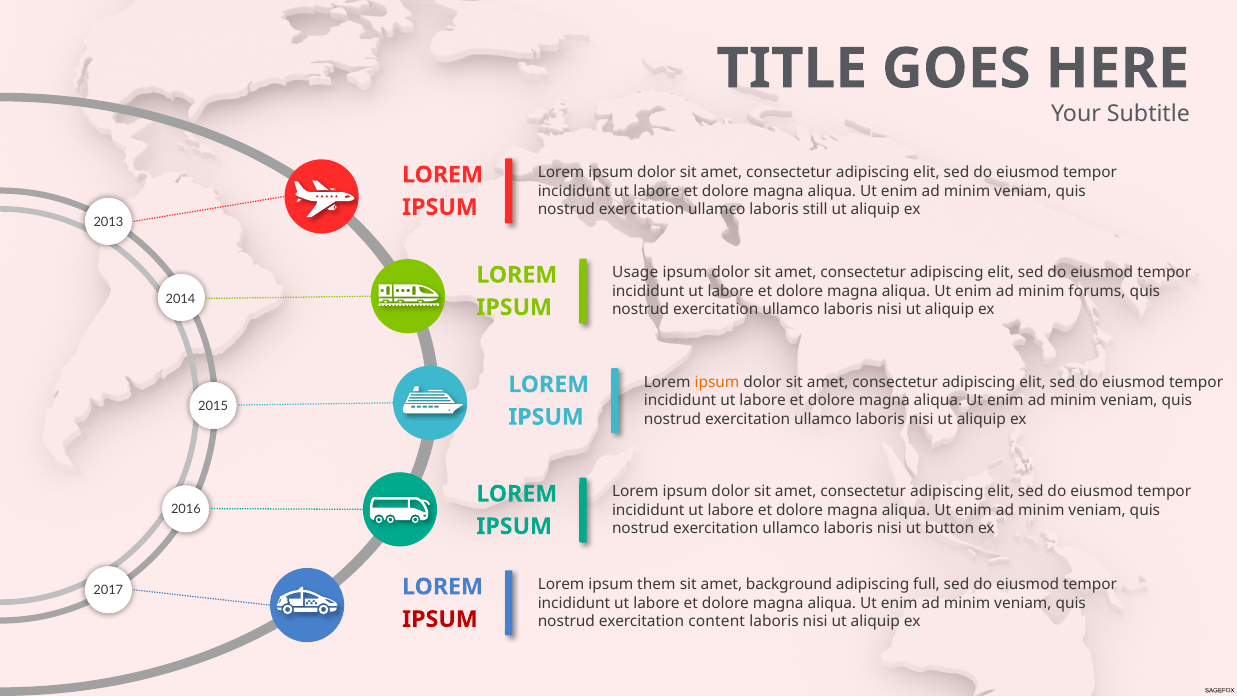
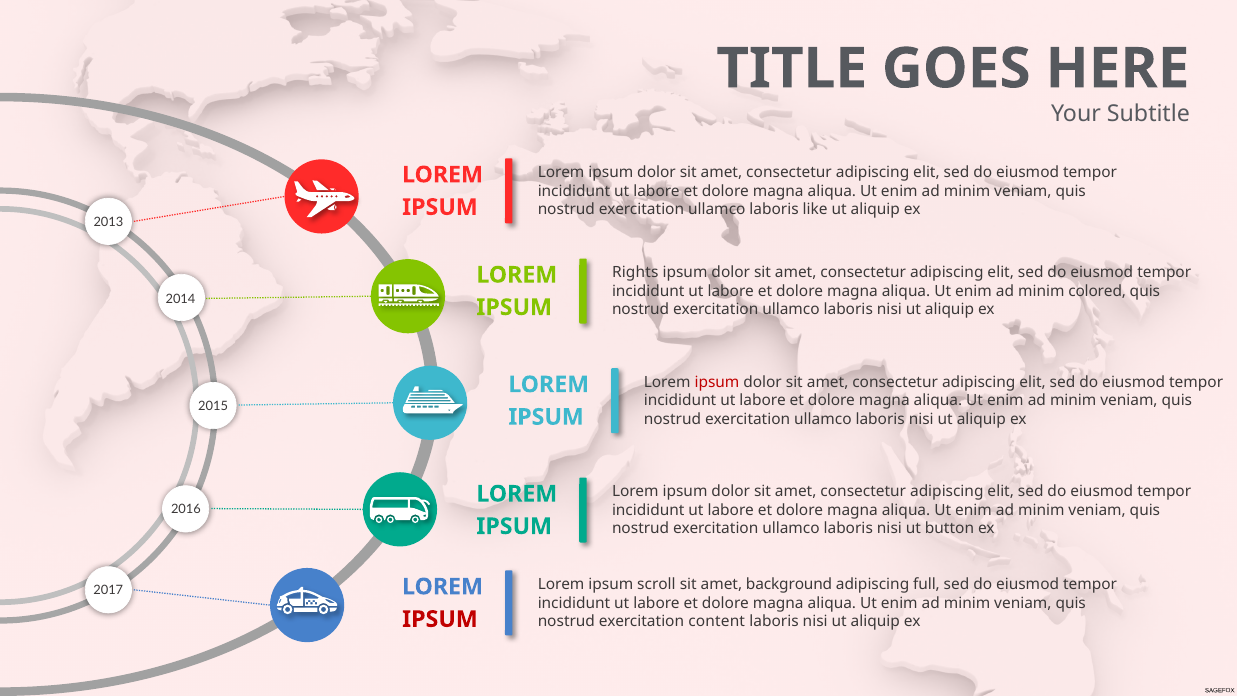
still: still -> like (815, 210)
Usage: Usage -> Rights (635, 273)
forums: forums -> colored (1097, 291)
ipsum colour: orange -> red (717, 382)
them: them -> scroll (656, 584)
